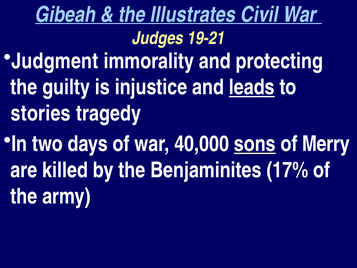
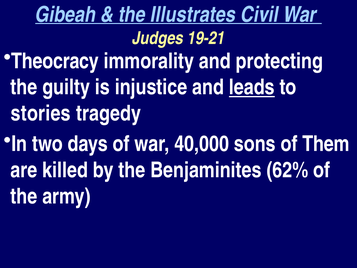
Judgment: Judgment -> Theocracy (55, 61)
sons underline: present -> none (255, 144)
Merry: Merry -> Them (326, 144)
17%: 17% -> 62% (287, 170)
